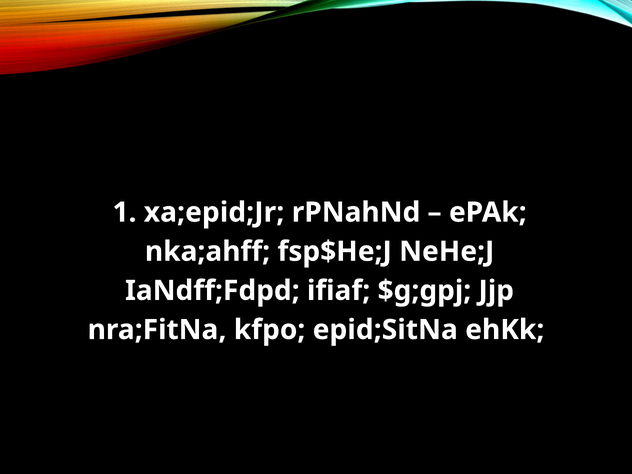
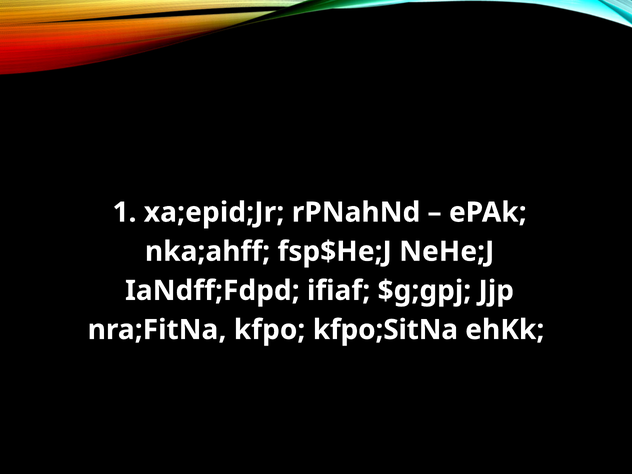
epid;SitNa: epid;SitNa -> kfpo;SitNa (385, 330)
